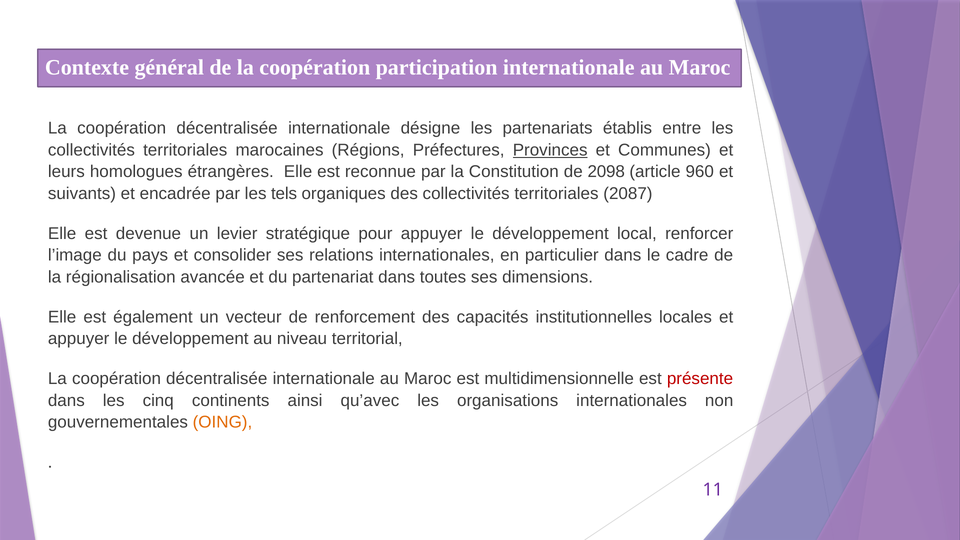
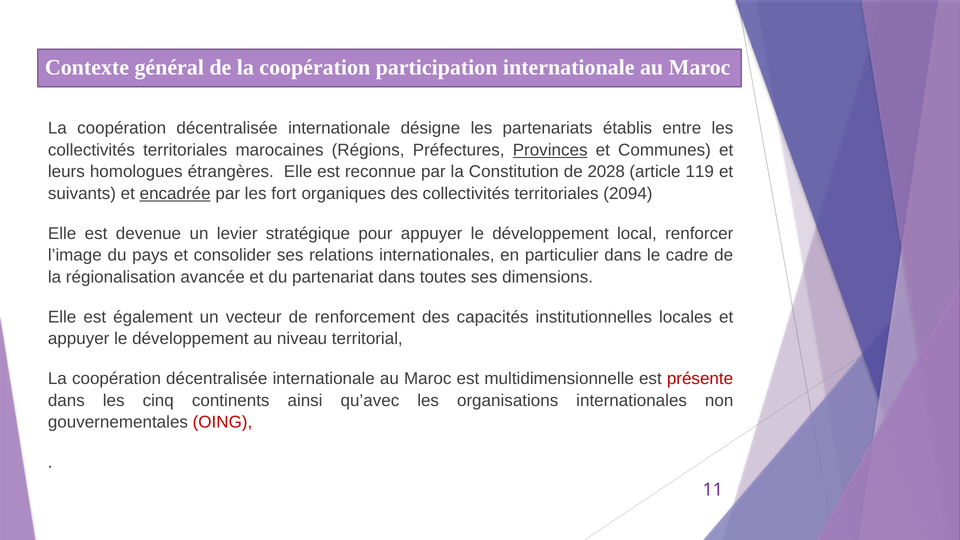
2098: 2098 -> 2028 (606, 172)
960: 960 -> 119 (700, 172)
encadrée underline: none -> present (175, 194)
tels: tels -> fort (284, 194)
2087: 2087 -> 2094 (628, 194)
OING colour: orange -> red (222, 422)
